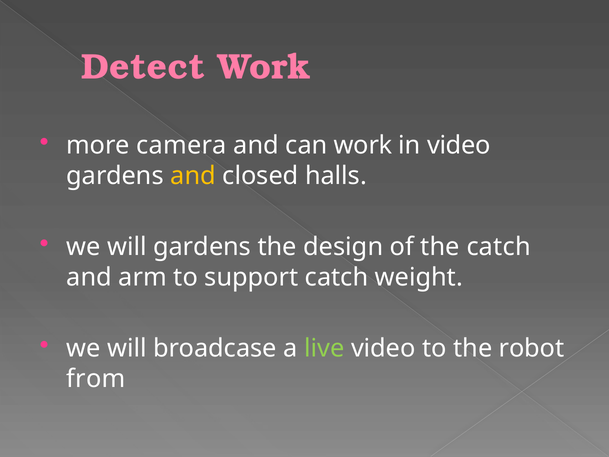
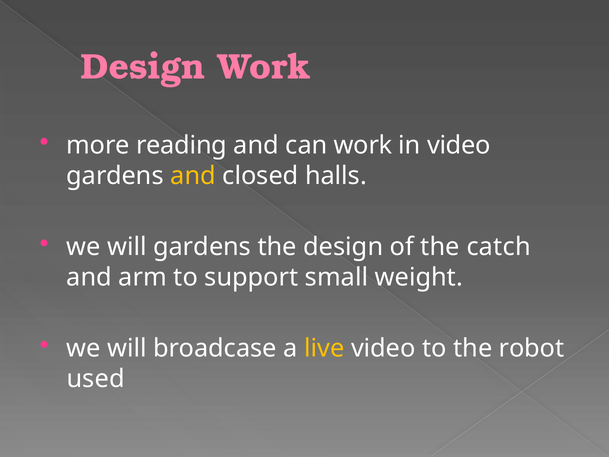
Detect: Detect -> Design (143, 67)
camera: camera -> reading (182, 145)
support catch: catch -> small (337, 277)
live colour: light green -> yellow (324, 348)
from: from -> used (96, 379)
